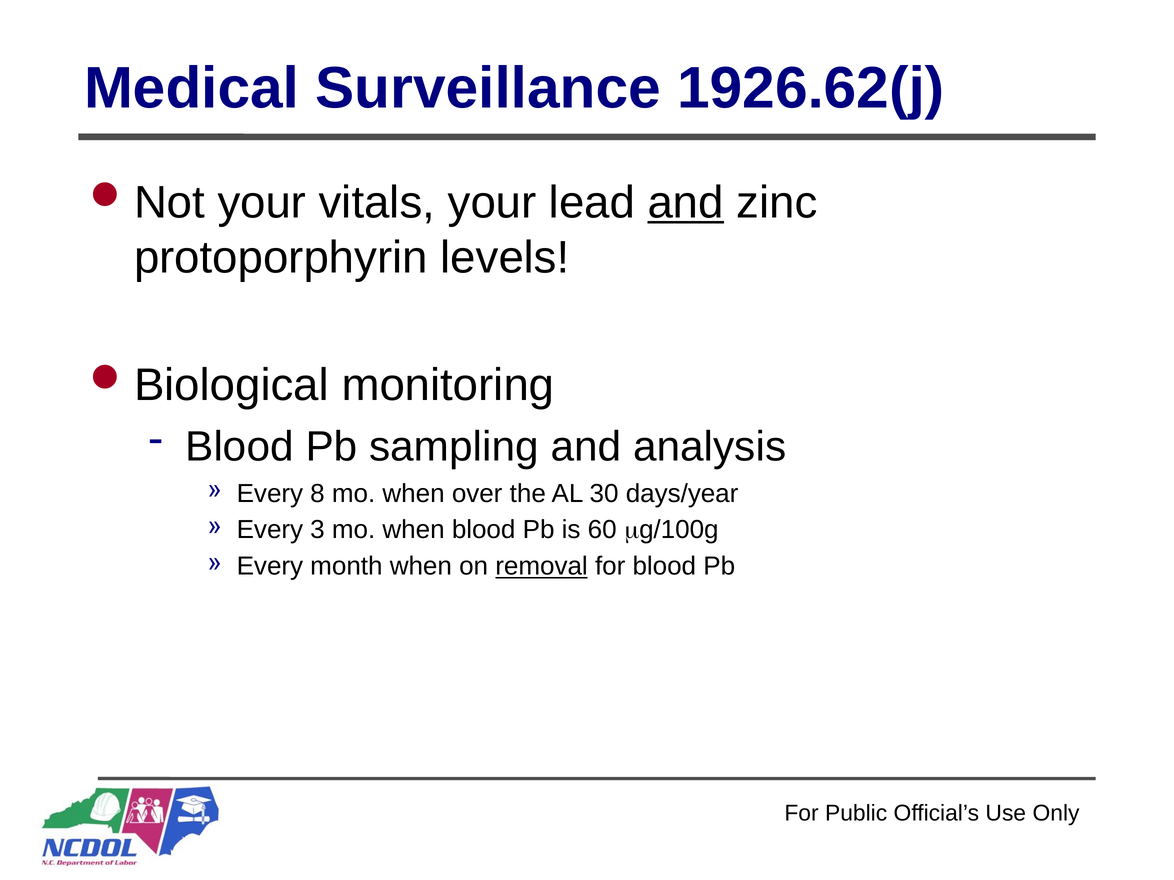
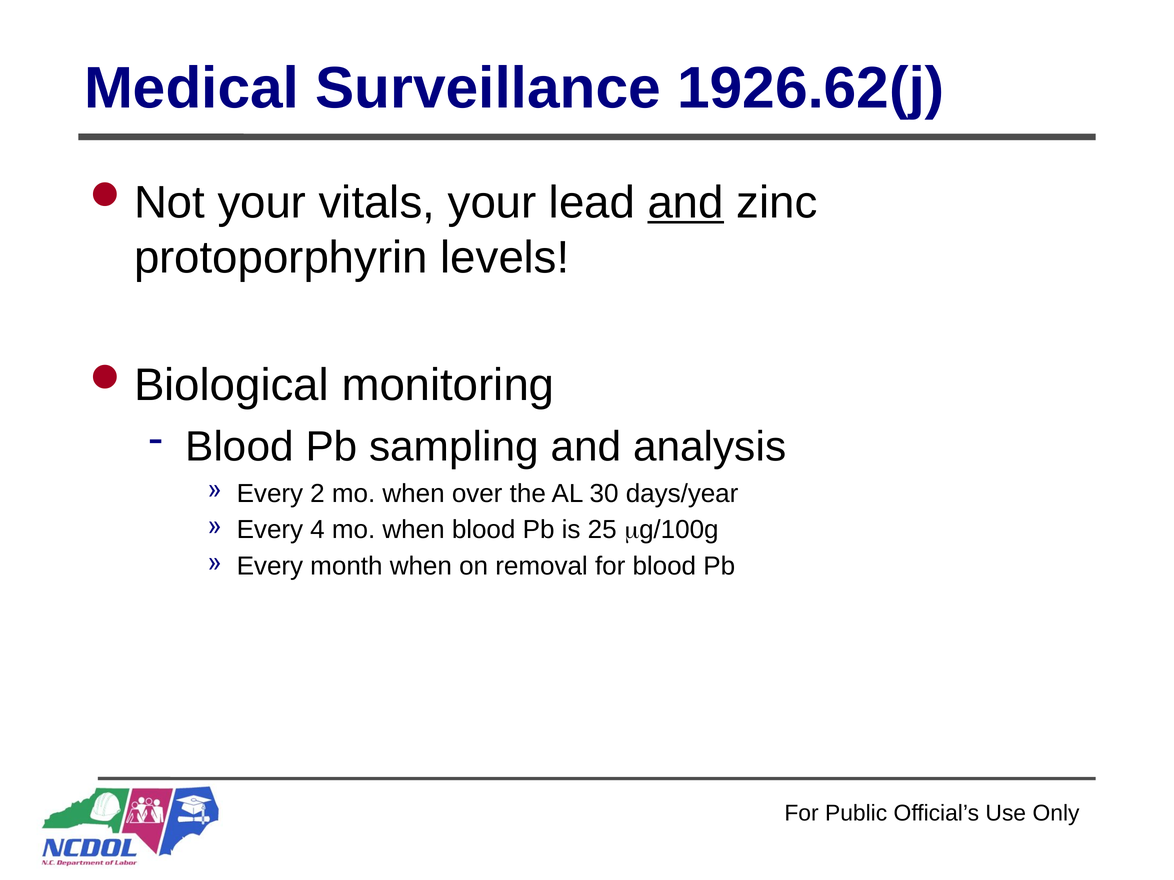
8: 8 -> 2 (317, 494)
3: 3 -> 4 (317, 530)
60: 60 -> 25 (602, 530)
removal underline: present -> none (542, 567)
